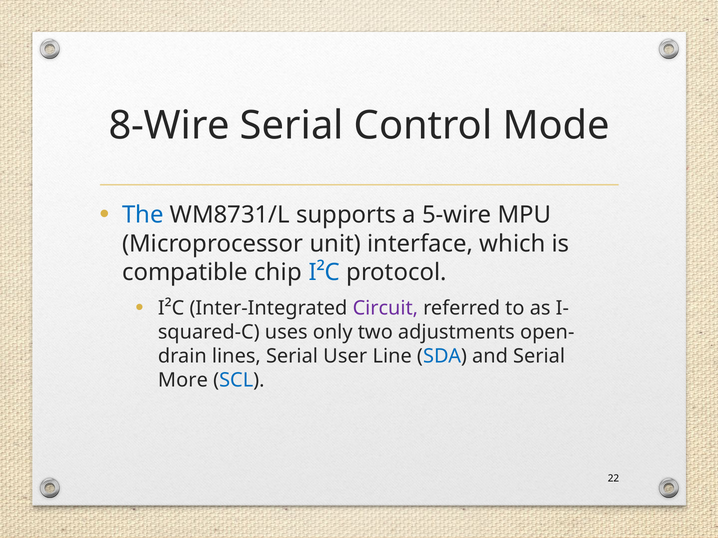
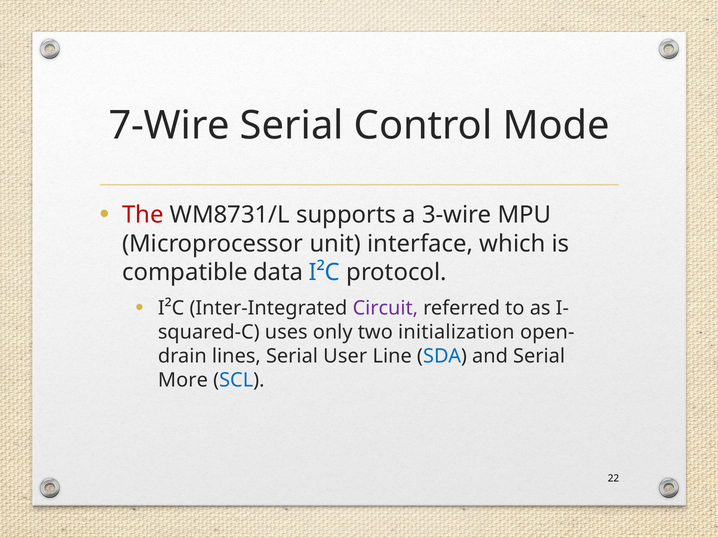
8-Wire: 8-Wire -> 7-Wire (169, 126)
The colour: blue -> red (143, 215)
5-wire: 5-wire -> 3-wire (457, 215)
chip: chip -> data (278, 273)
adjustments: adjustments -> initialization (456, 333)
